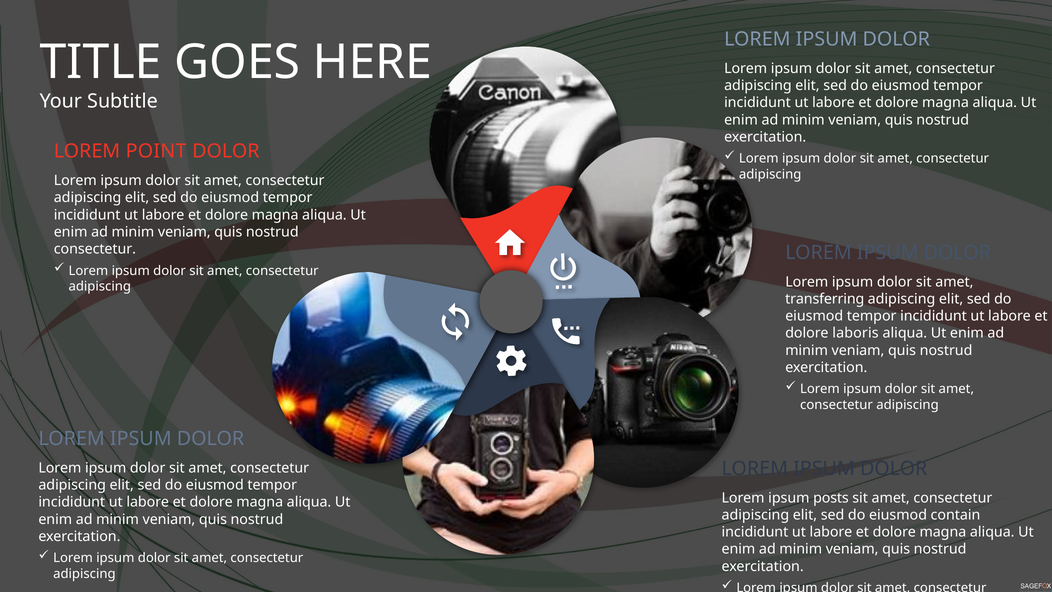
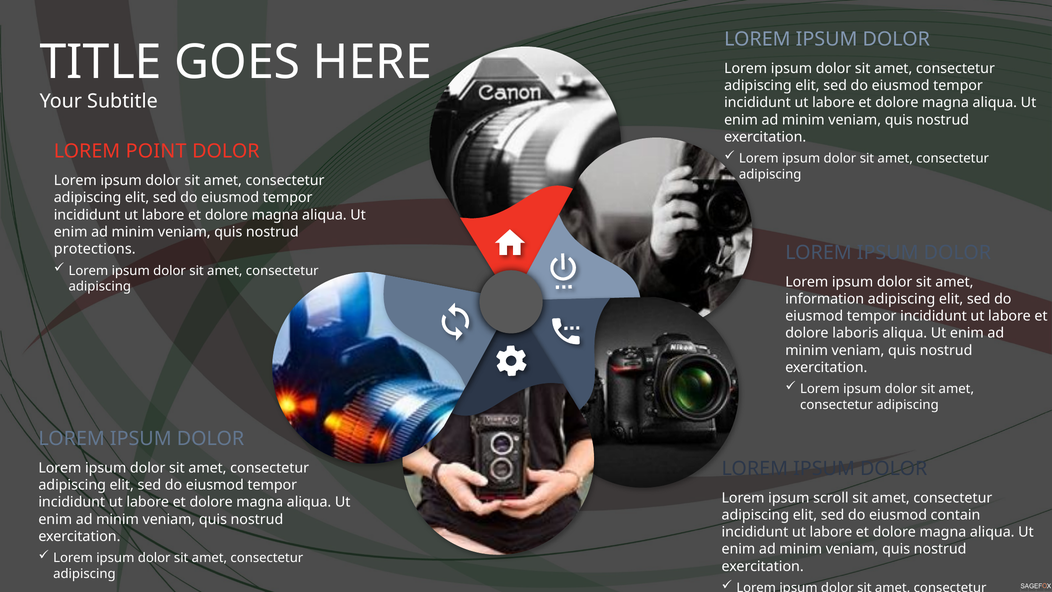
consectetur: consectetur -> protections (95, 249)
transferring: transferring -> information (825, 299)
posts: posts -> scroll (831, 498)
